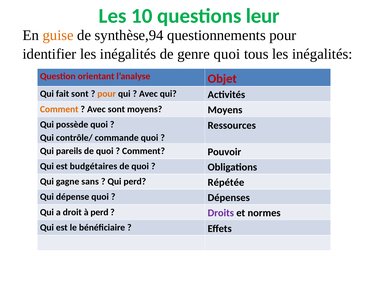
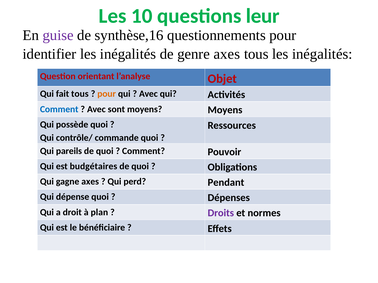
guise colour: orange -> purple (58, 35)
synthèse,94: synthèse,94 -> synthèse,16 (129, 35)
genre quoi: quoi -> axes (227, 54)
fait sont: sont -> tous (80, 94)
Comment colour: orange -> blue (59, 109)
gagne sans: sans -> axes (90, 182)
Répétée: Répétée -> Pendant (226, 183)
à perd: perd -> plan (99, 213)
